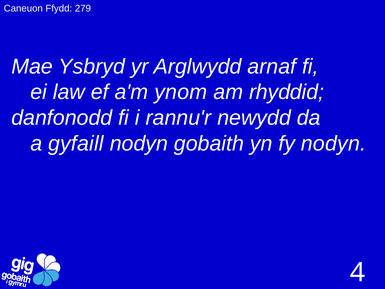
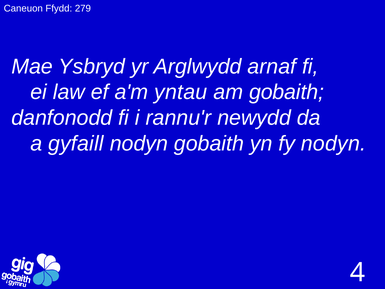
ynom: ynom -> yntau (181, 92)
am rhyddid: rhyddid -> gobaith (286, 92)
